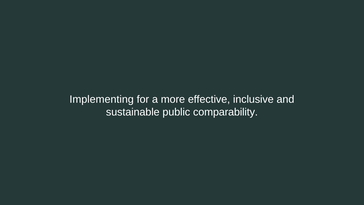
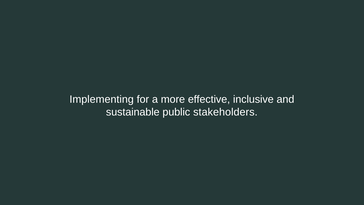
comparability: comparability -> stakeholders (225, 112)
